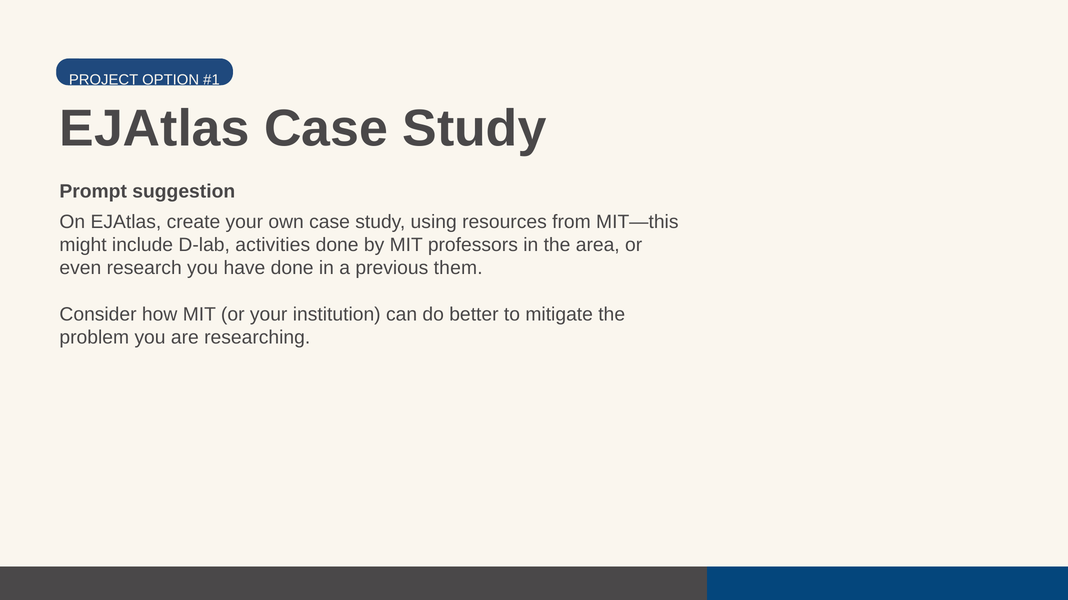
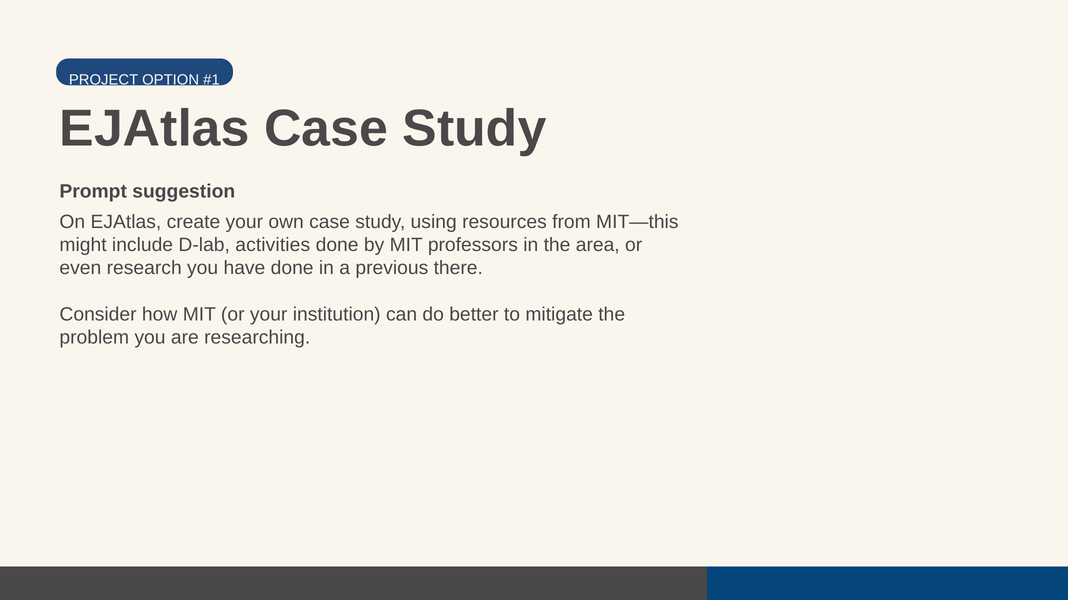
them: them -> there (458, 268)
